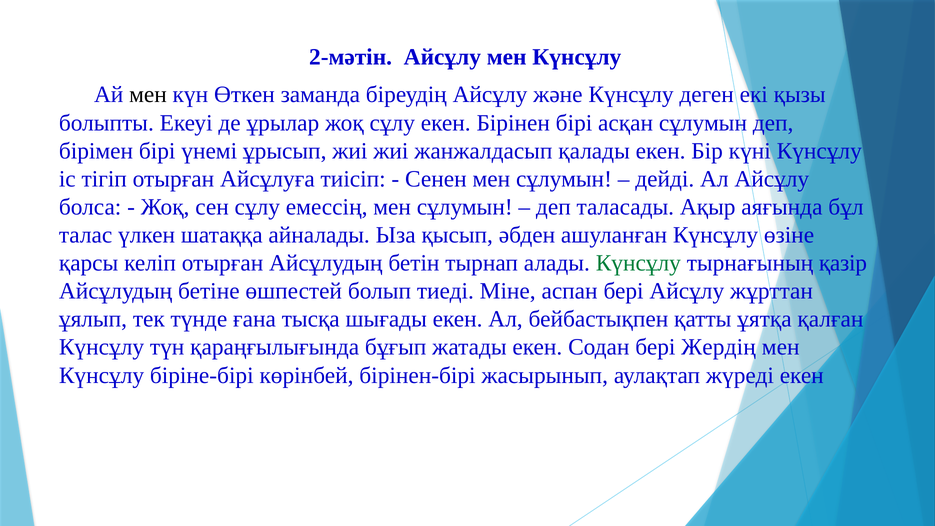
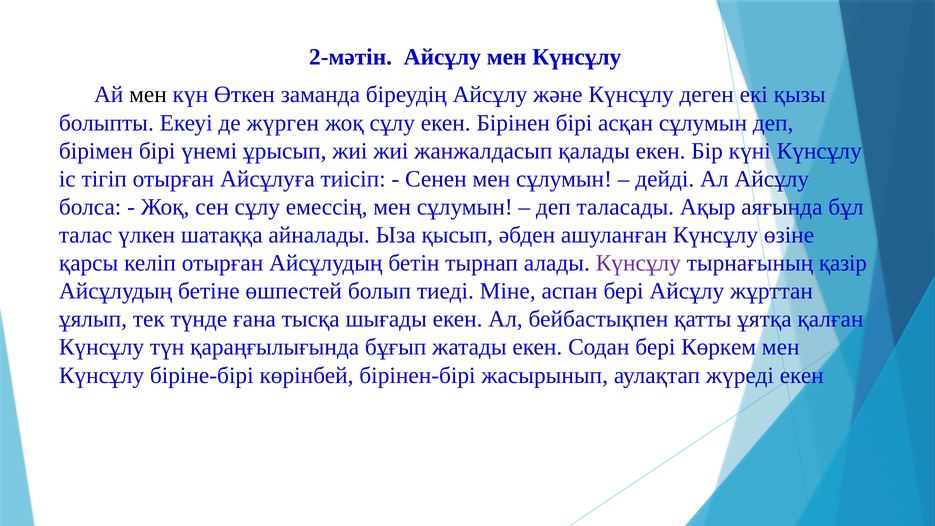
ұрылар: ұрылар -> жүрген (283, 123)
Күнсұлу colour: green -> purple (638, 263)
Жердің: Жердің -> Көркем (719, 347)
